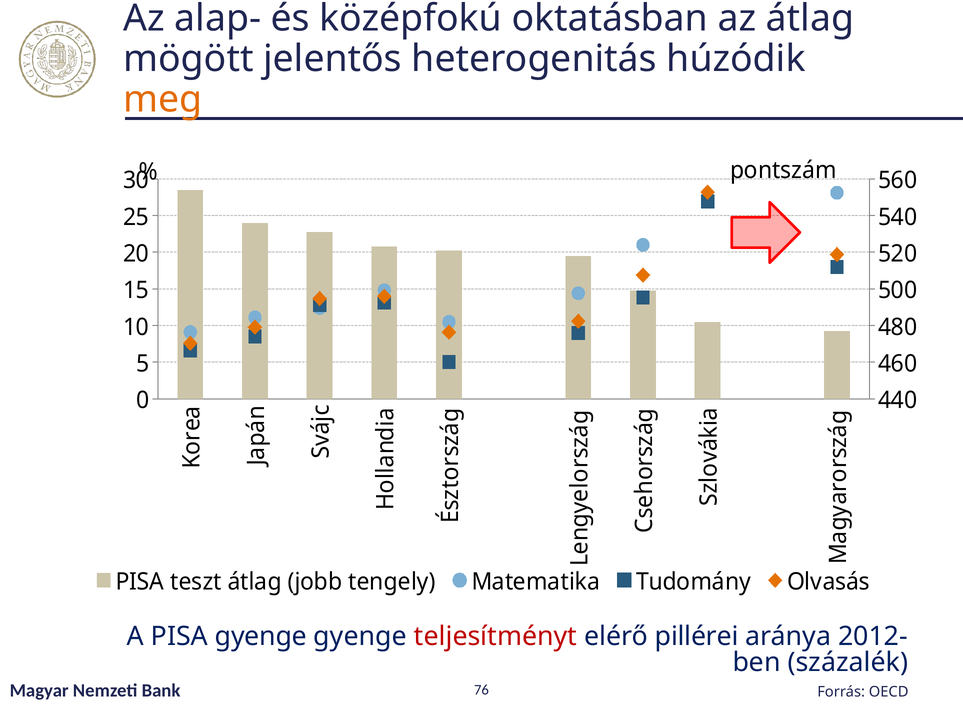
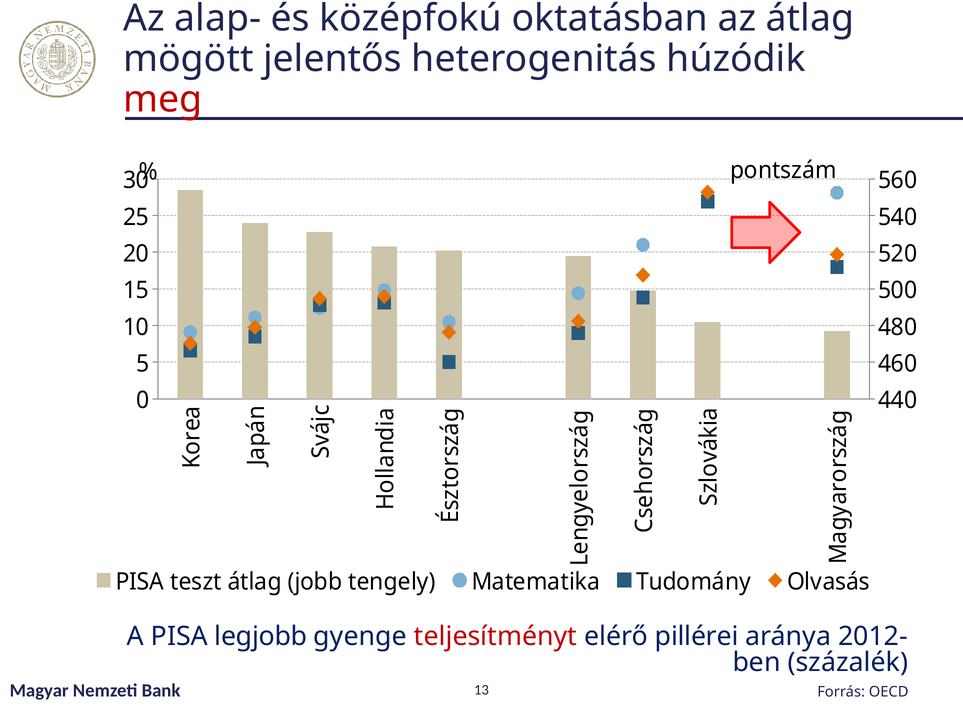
meg colour: orange -> red (163, 99)
PISA gyenge: gyenge -> legjobb (261, 636)
76: 76 -> 13 (481, 689)
